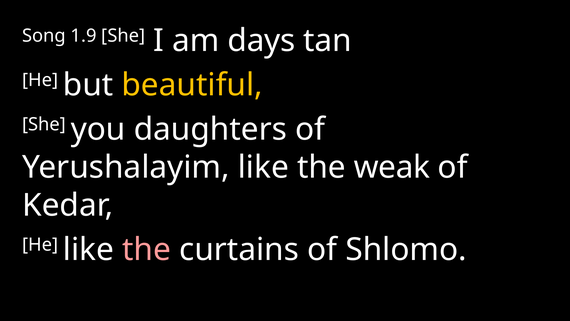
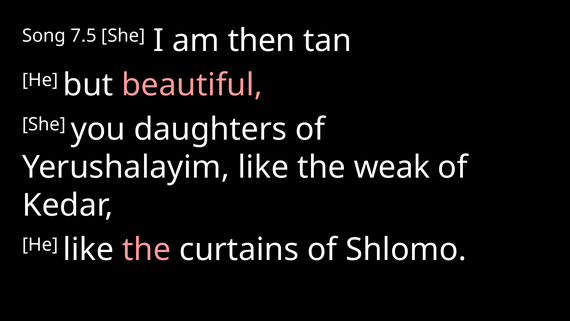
1.9: 1.9 -> 7.5 (84, 36)
days: days -> then (261, 41)
beautiful colour: yellow -> pink (192, 85)
